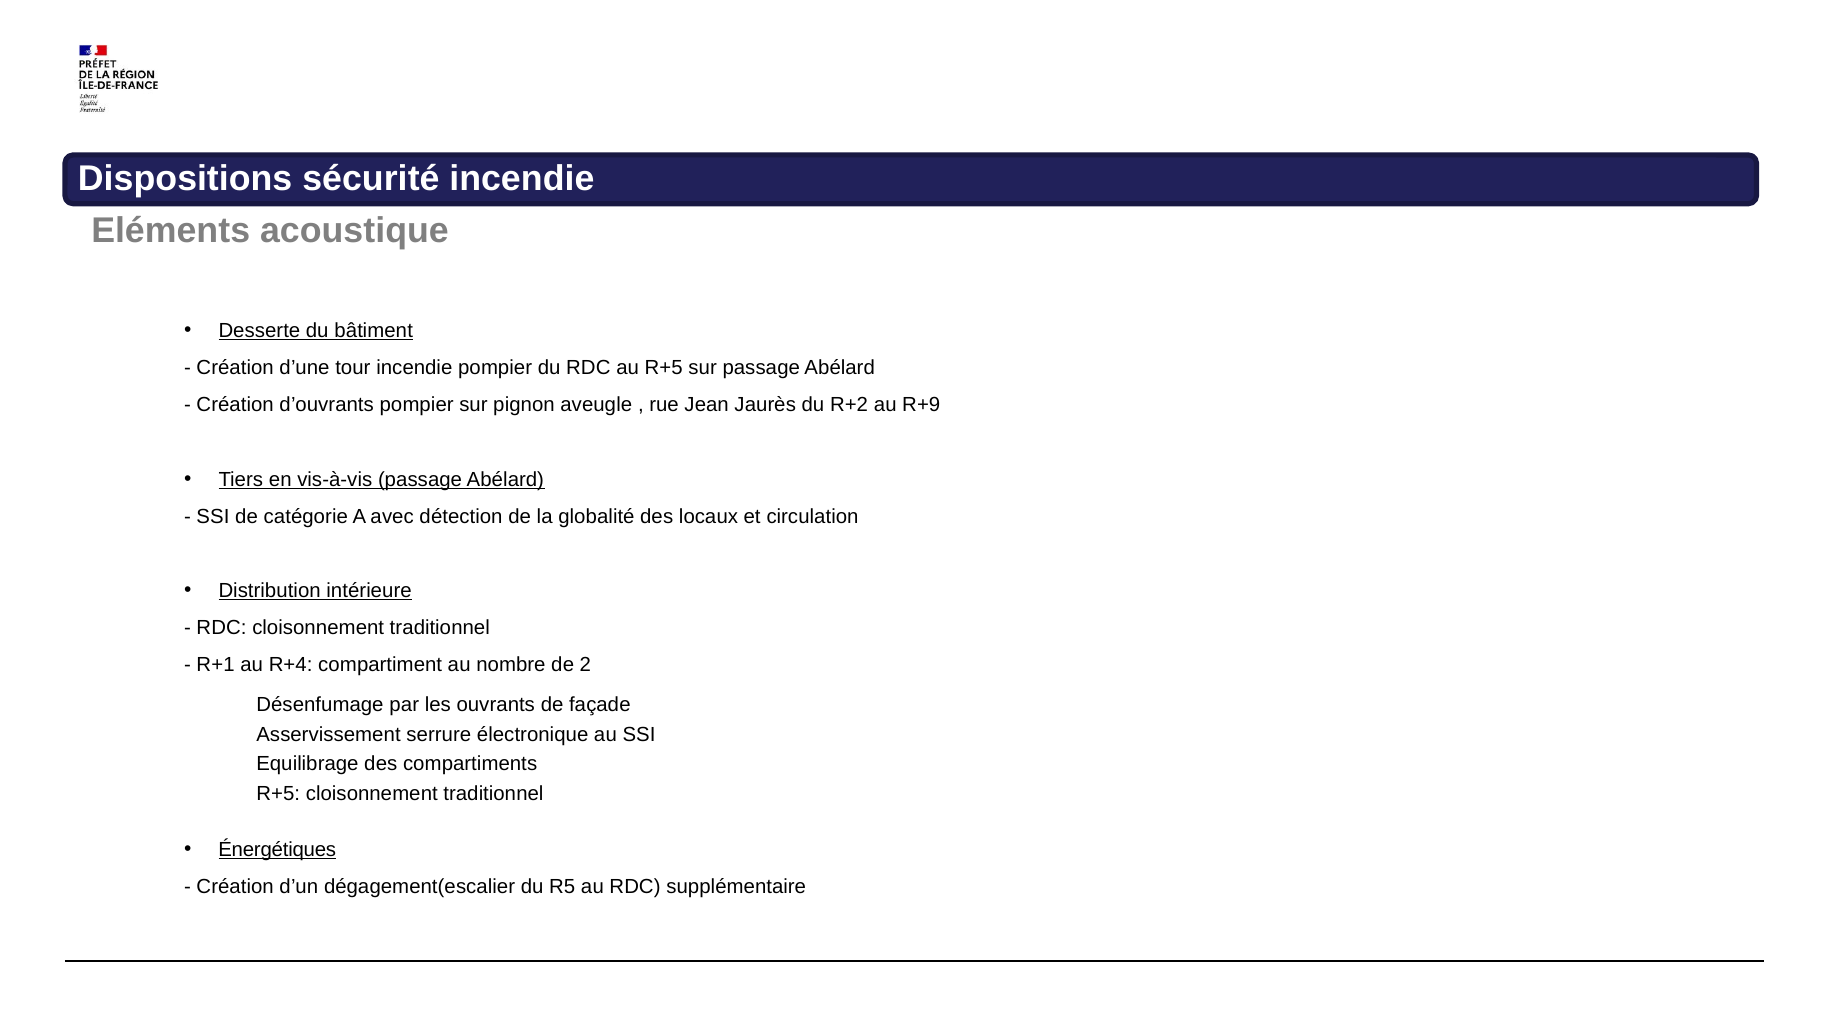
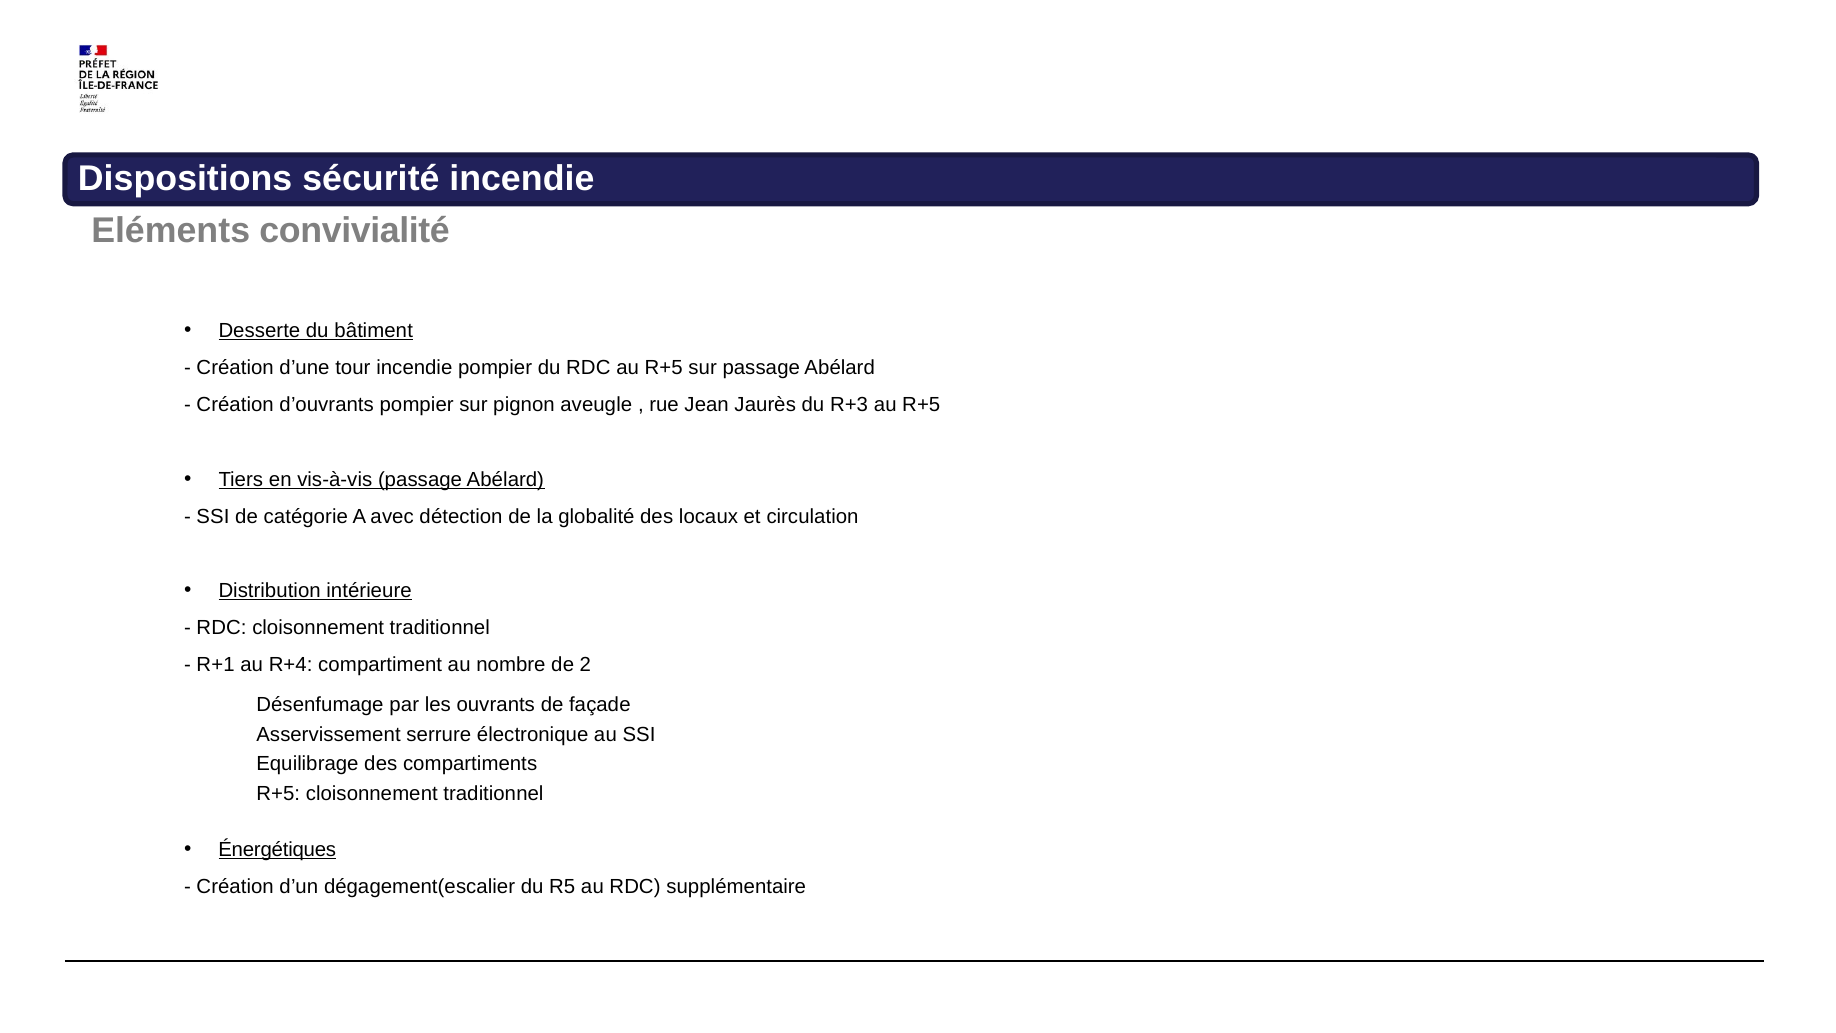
acoustique: acoustique -> convivialité (355, 231)
R+2: R+2 -> R+3 (849, 405)
R+9: R+9 -> R+5 (921, 405)
